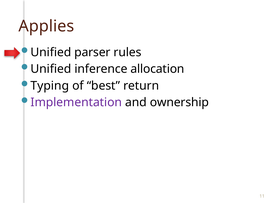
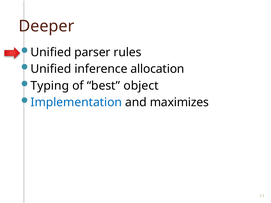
Applies: Applies -> Deeper (46, 26)
return: return -> object (141, 86)
Implementation colour: purple -> blue (76, 102)
ownership: ownership -> maximizes (179, 102)
